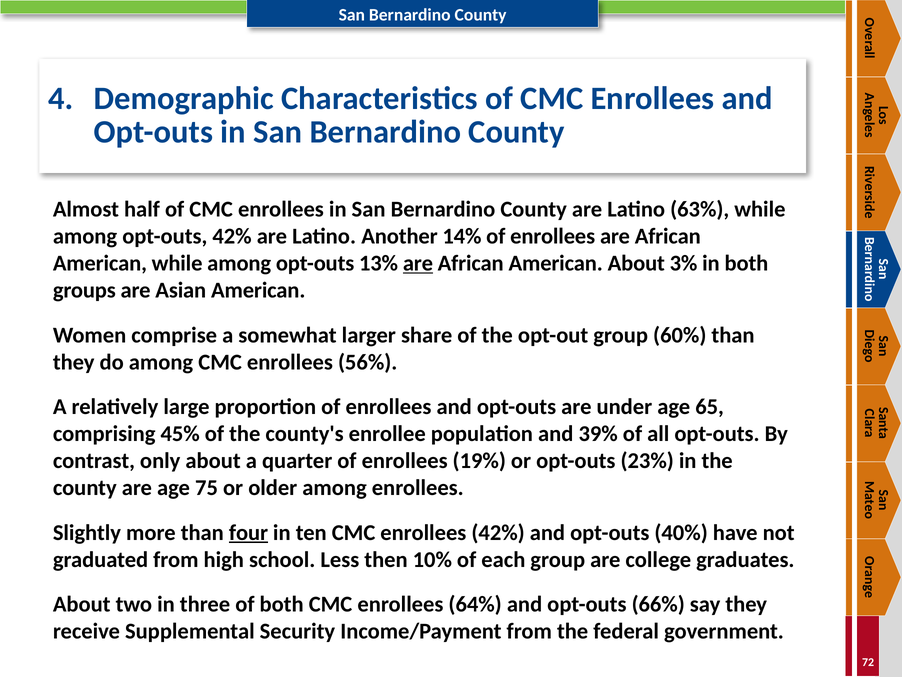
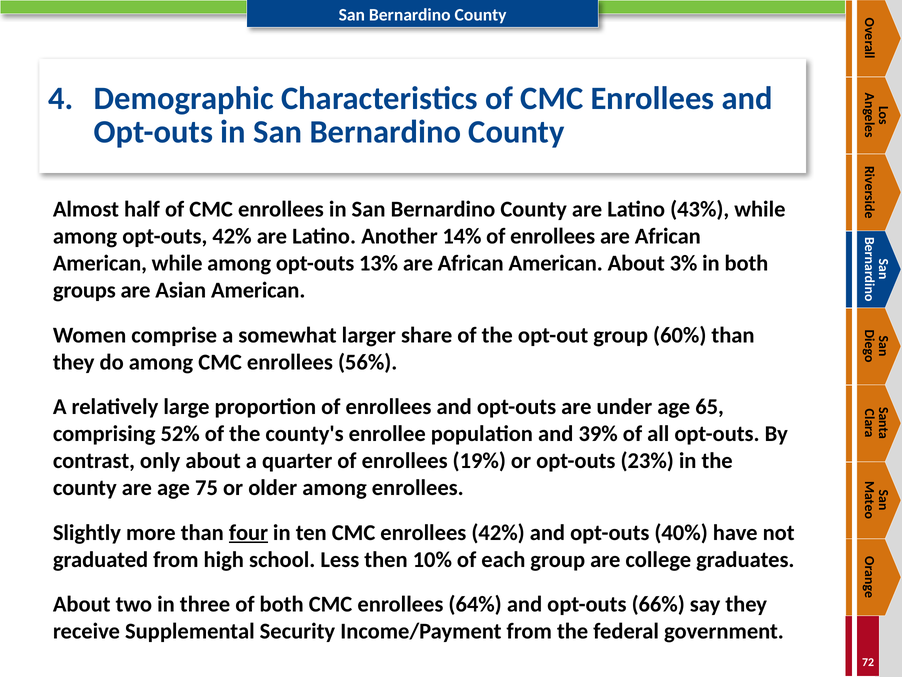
63%: 63% -> 43% (700, 209)
are underline: present -> none (418, 263)
45%: 45% -> 52% (180, 434)
